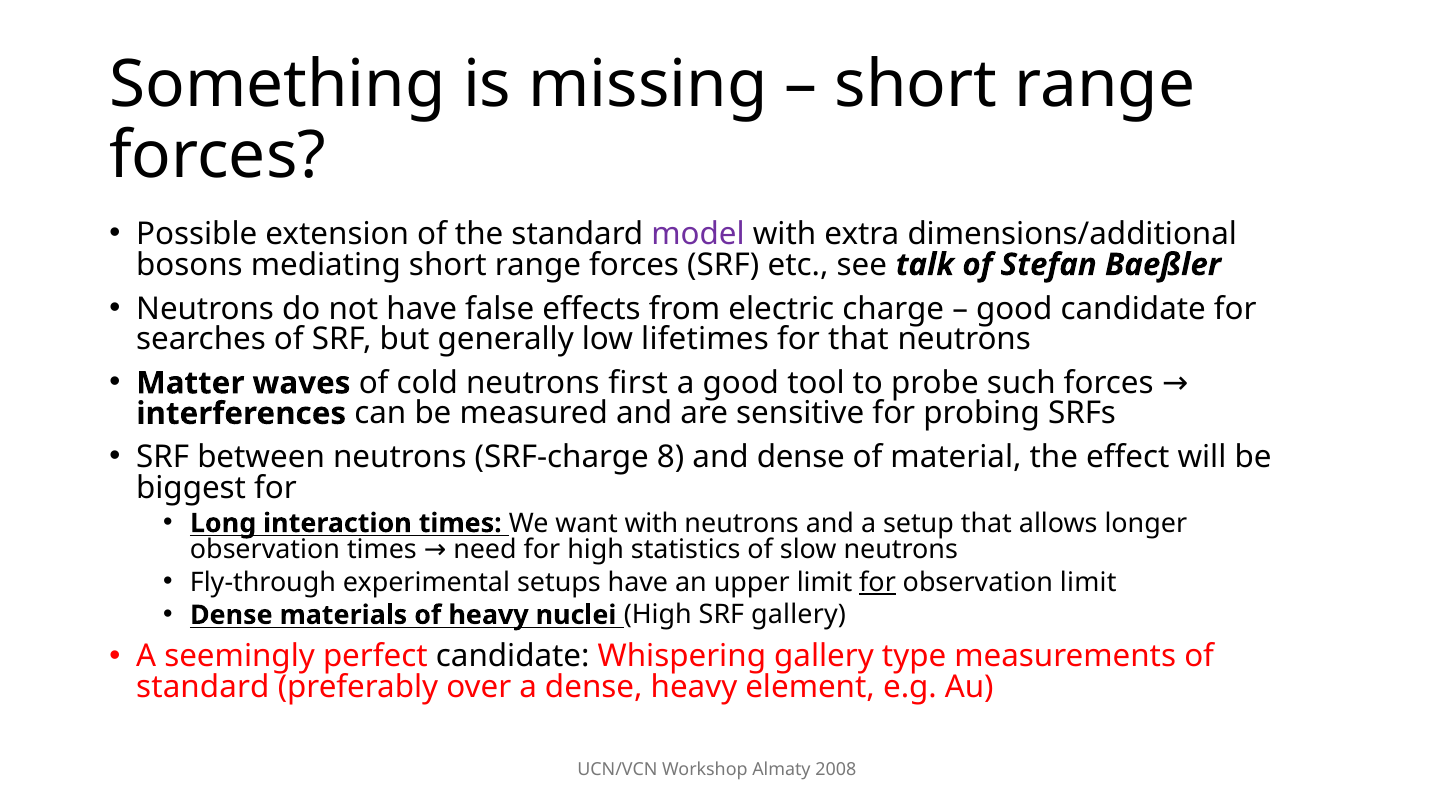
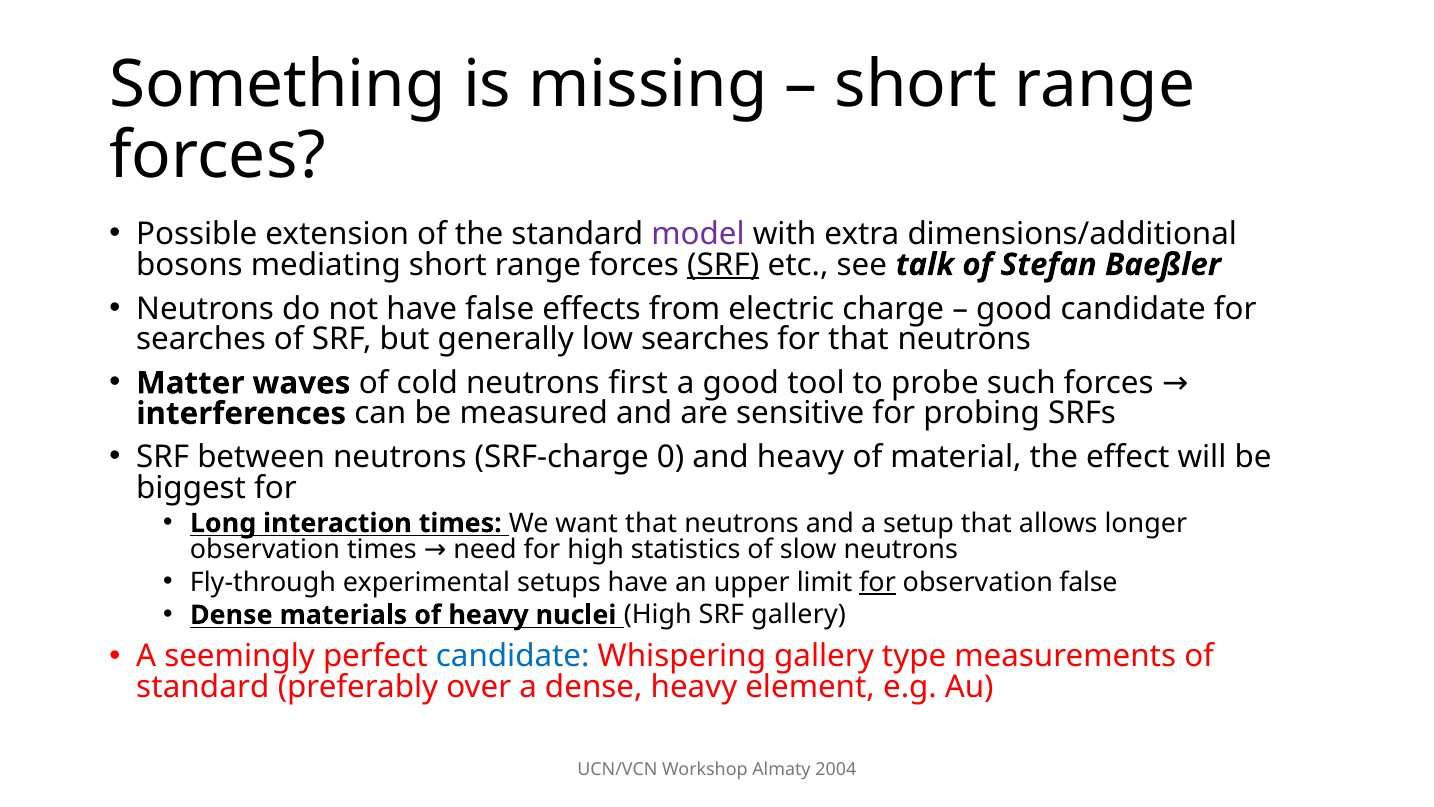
SRF underline: none -> present (723, 265)
low lifetimes: lifetimes -> searches (705, 339)
8: 8 -> 0 (671, 457)
and dense: dense -> heavy (801, 457)
want with: with -> that (651, 523)
observation limit: limit -> false (1089, 582)
candidate colour: black -> blue (513, 656)
2008: 2008 -> 2004 (836, 769)
